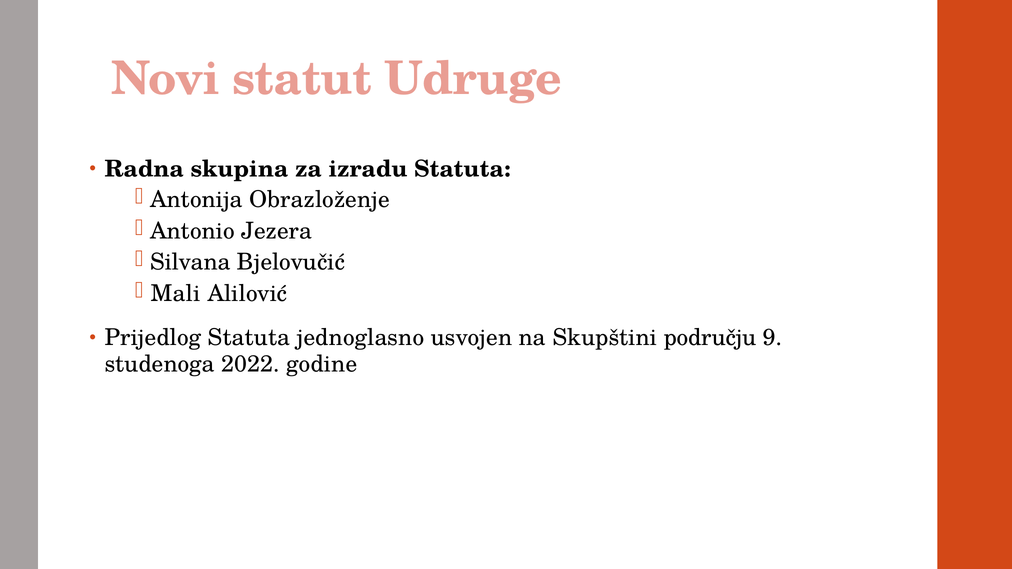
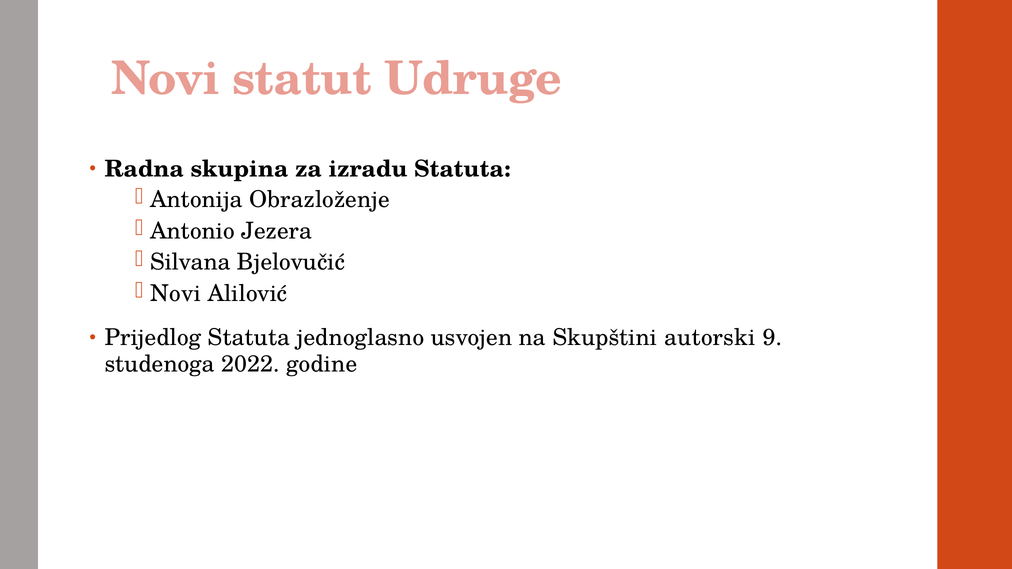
Mali: Mali -> Novi (176, 294)
području: području -> autorski (710, 338)
